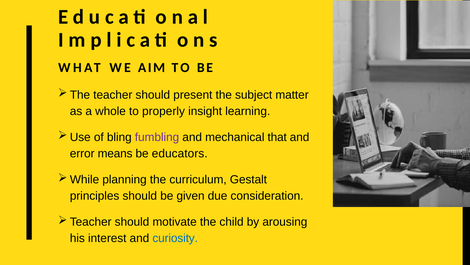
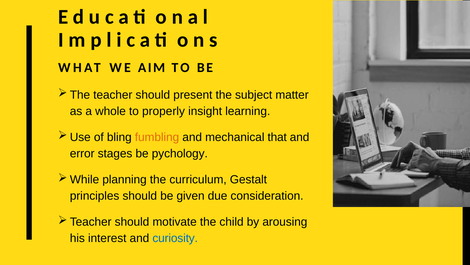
fumbling colour: purple -> orange (157, 137)
means: means -> stages (115, 153)
educators: educators -> pychology (180, 153)
